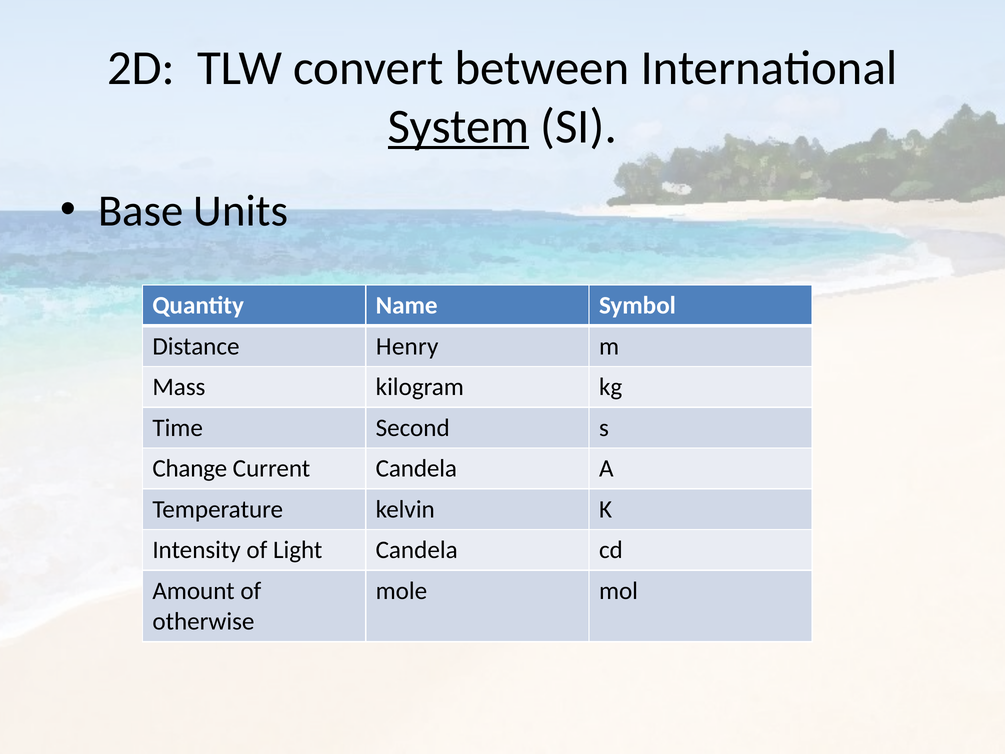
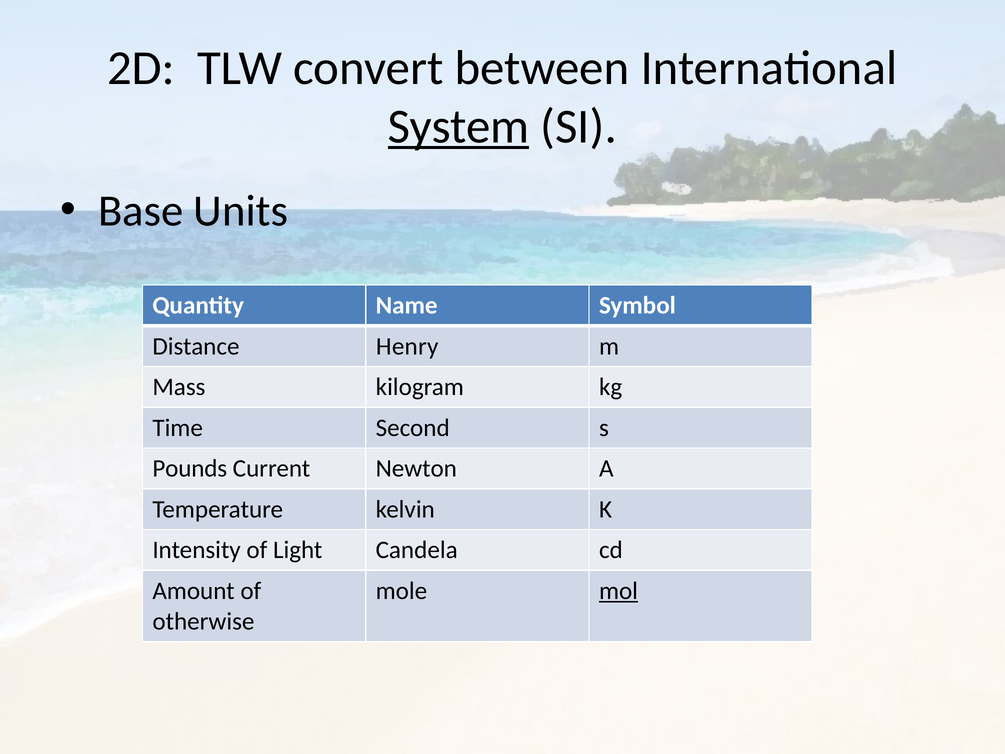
Change: Change -> Pounds (190, 468)
Current Candela: Candela -> Newton (416, 468)
mol underline: none -> present (619, 591)
